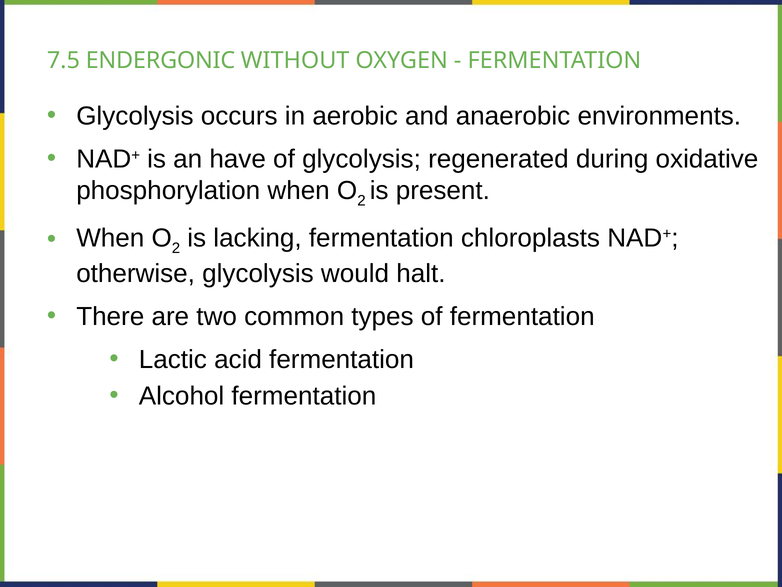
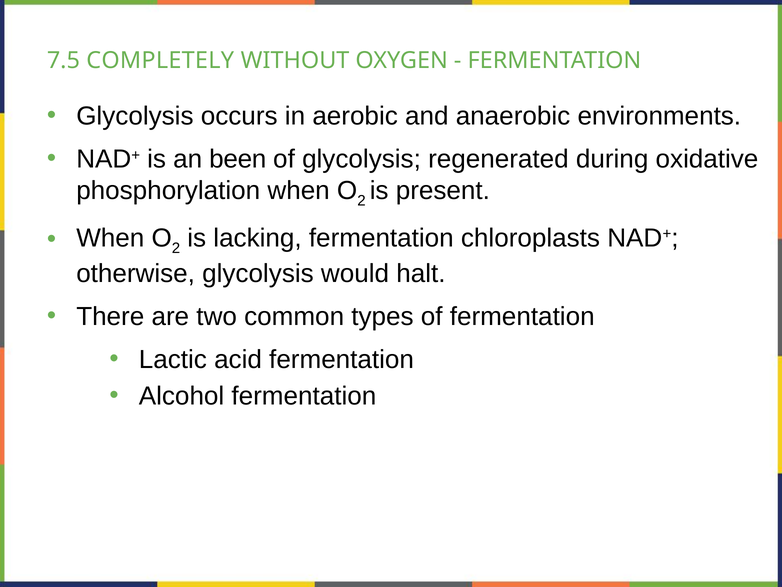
ENDERGONIC: ENDERGONIC -> COMPLETELY (160, 61)
have: have -> been (238, 159)
